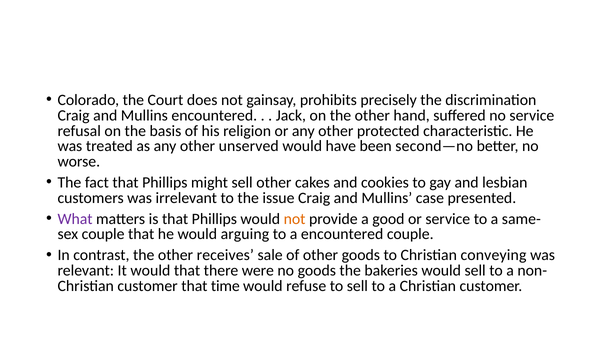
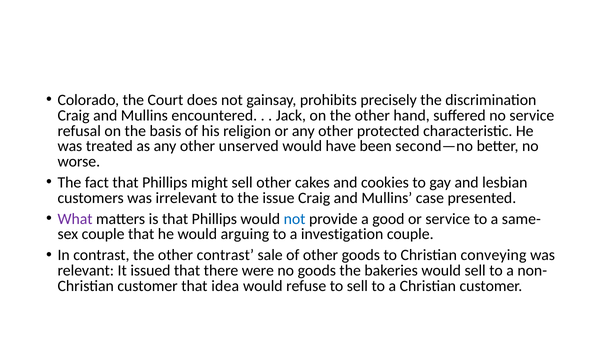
not colour: orange -> blue (295, 219)
a encountered: encountered -> investigation (342, 234)
other receives: receives -> contrast (225, 255)
It would: would -> issued (150, 270)
time: time -> idea (225, 286)
